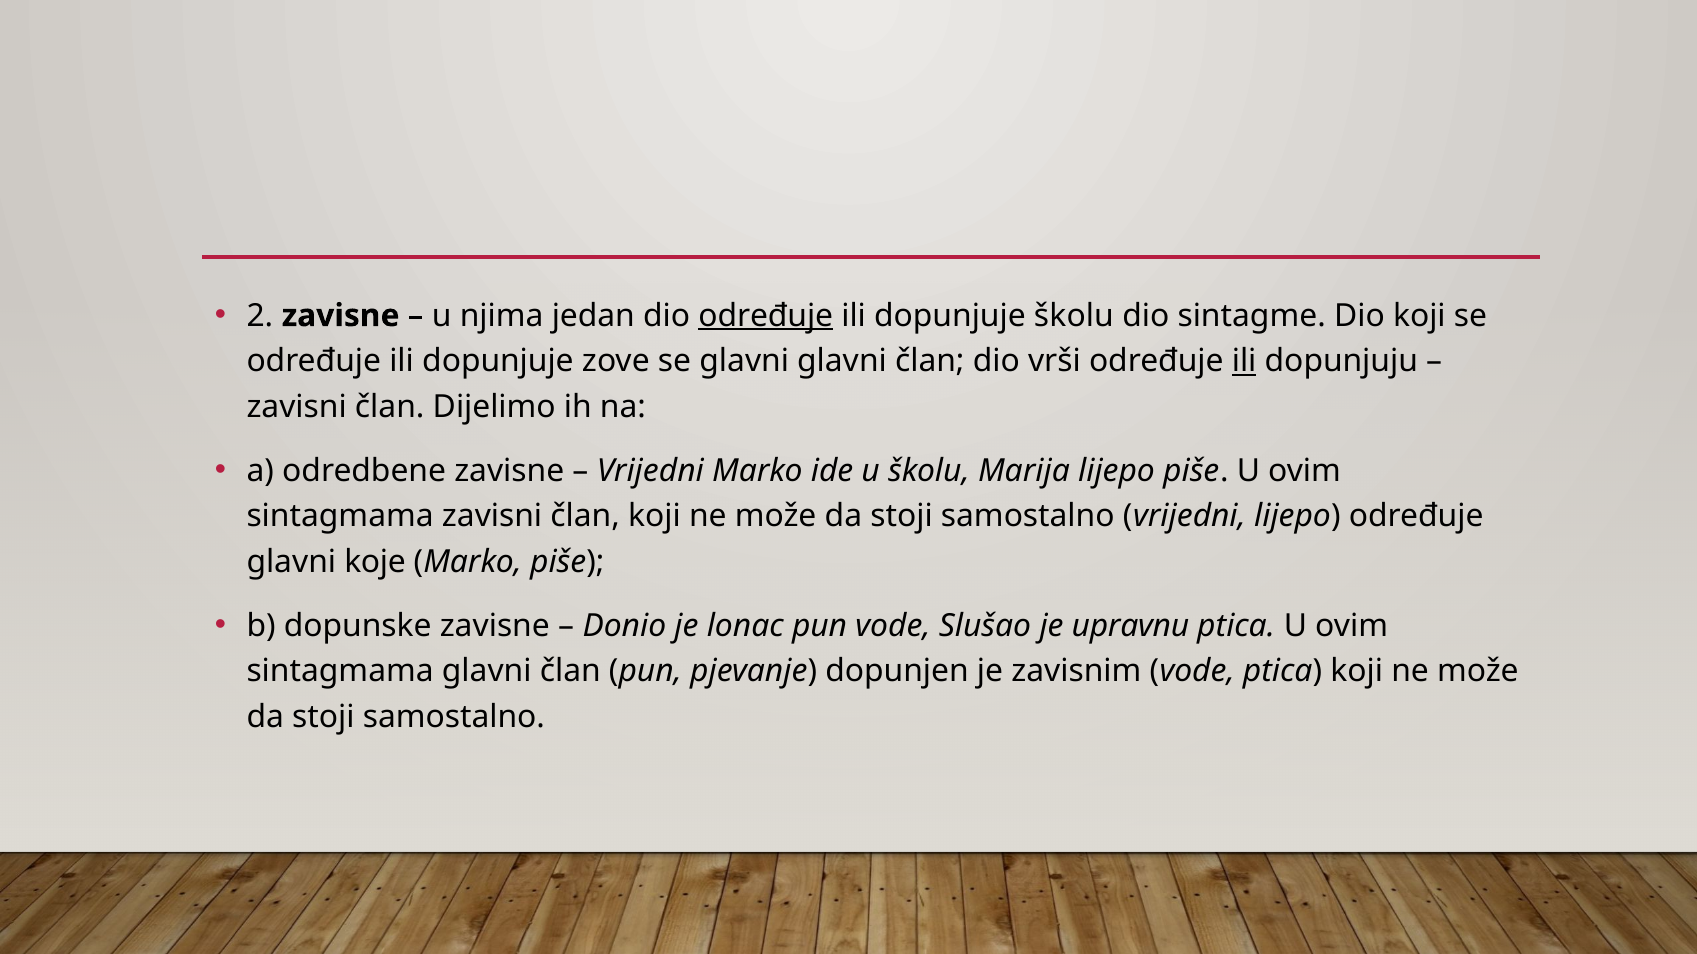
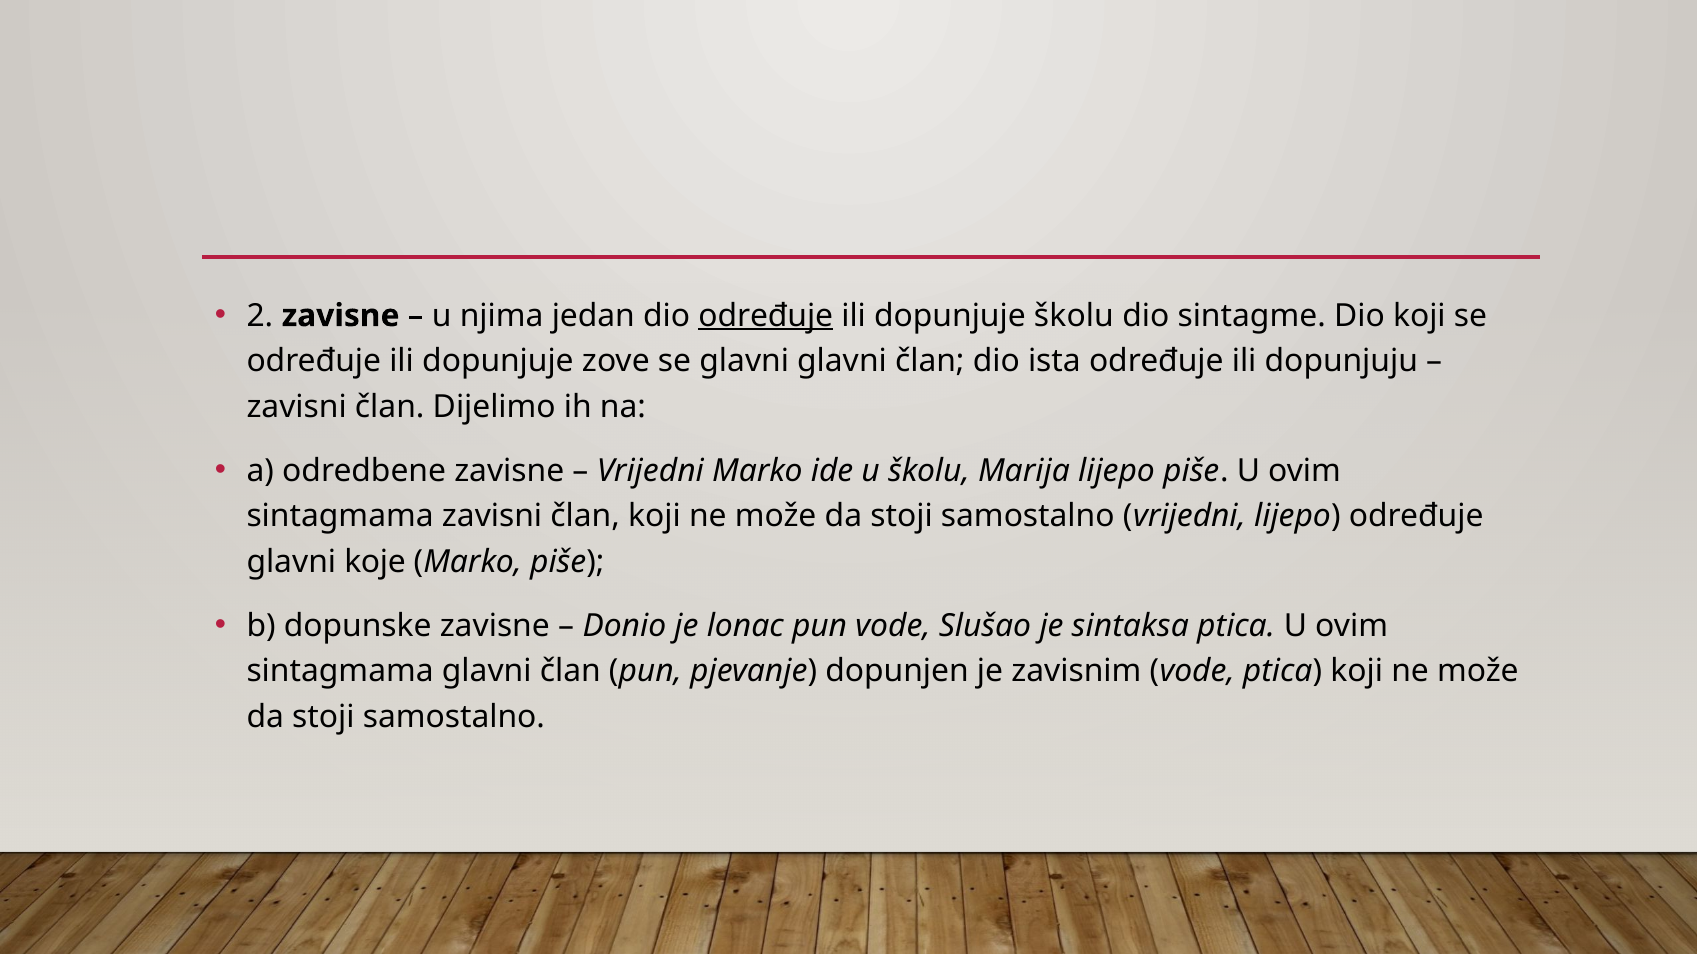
vrši: vrši -> ista (1054, 362)
ili underline: present -> none (1244, 362)
upravnu: upravnu -> sintaksa (1130, 626)
